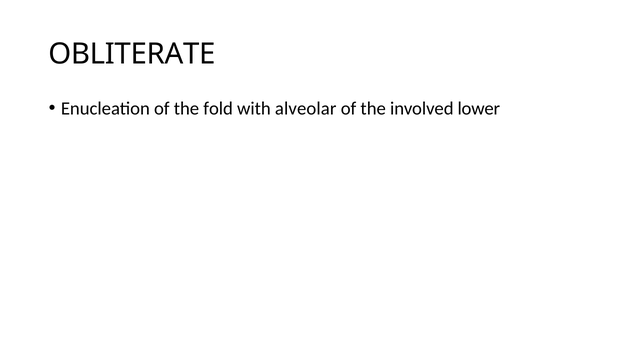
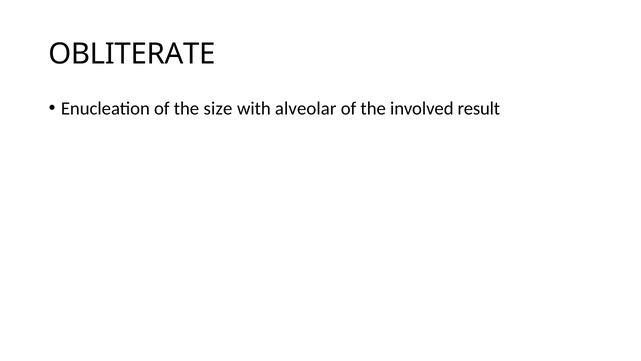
fold: fold -> size (218, 108)
lower: lower -> result (479, 108)
